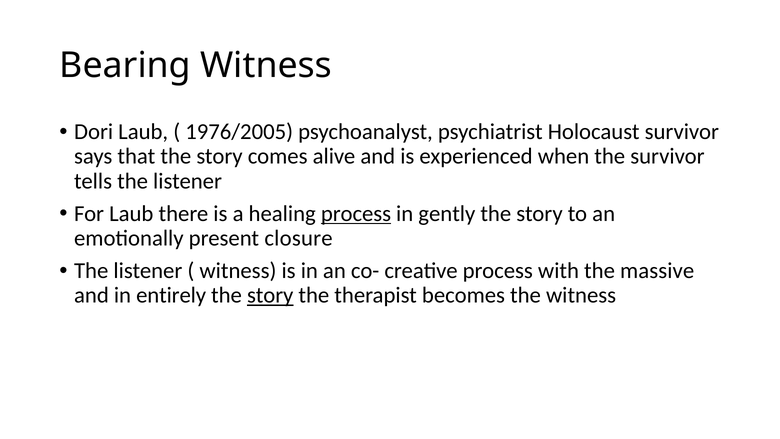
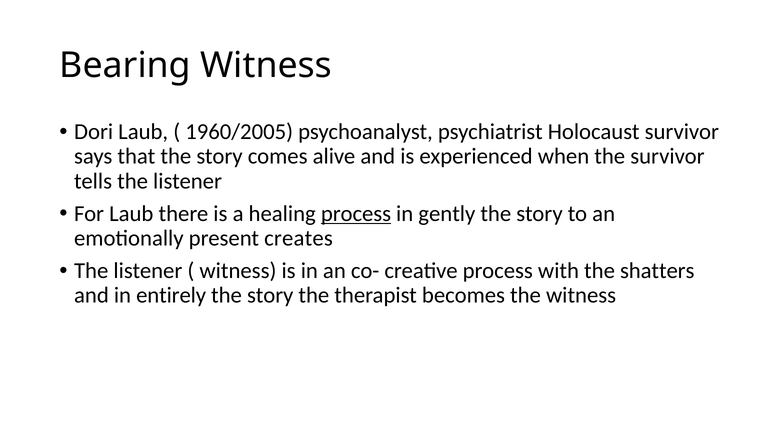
1976/2005: 1976/2005 -> 1960/2005 (239, 132)
closure: closure -> creates (299, 238)
massive: massive -> shatters (657, 271)
story underline: present -> none (270, 295)
